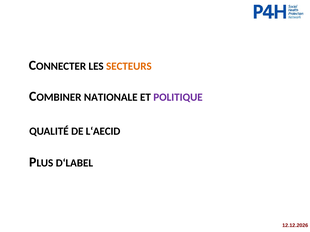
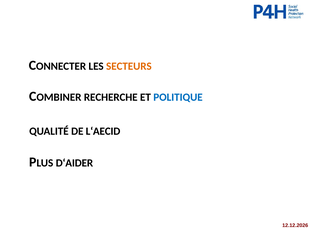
NATIONALE: NATIONALE -> RECHERCHE (111, 97)
POLITIQUE colour: purple -> blue (178, 97)
D‘LABEL: D‘LABEL -> D‘AIDER (74, 163)
